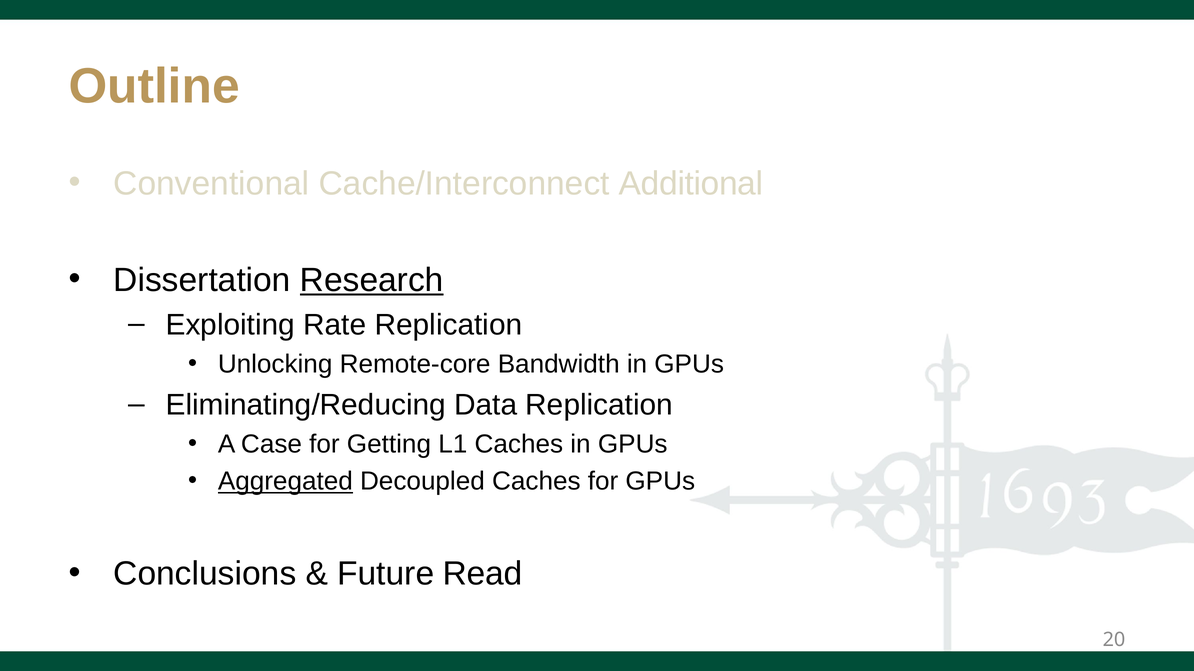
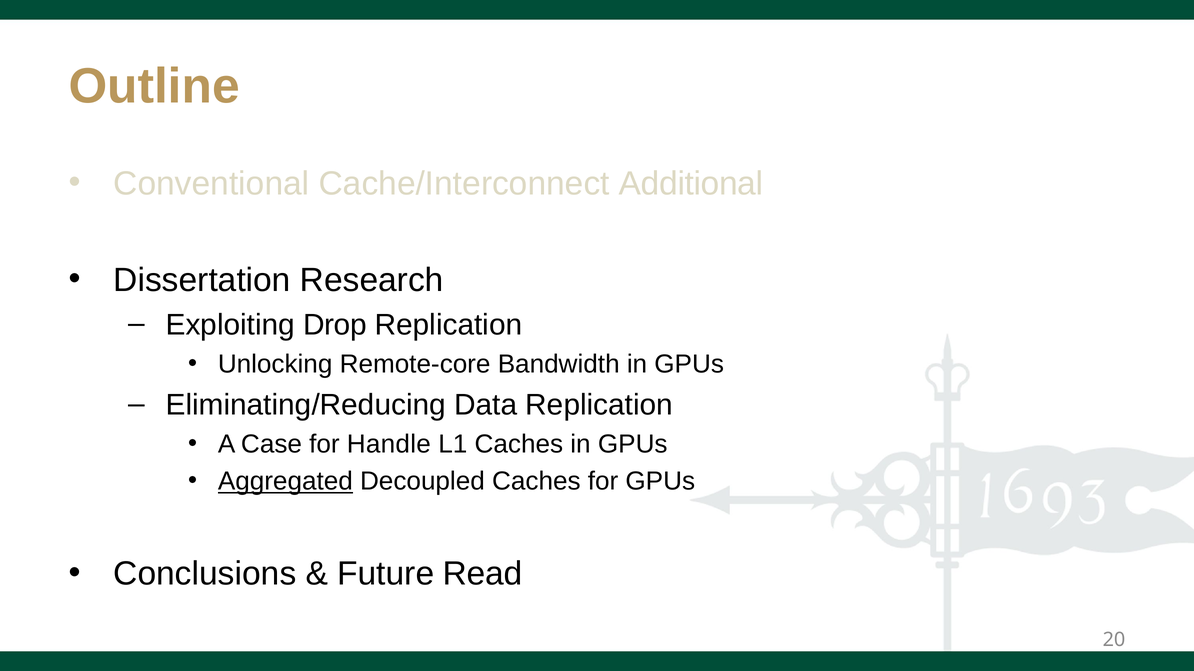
Research underline: present -> none (372, 280)
Rate: Rate -> Drop (335, 325)
Getting: Getting -> Handle (389, 444)
